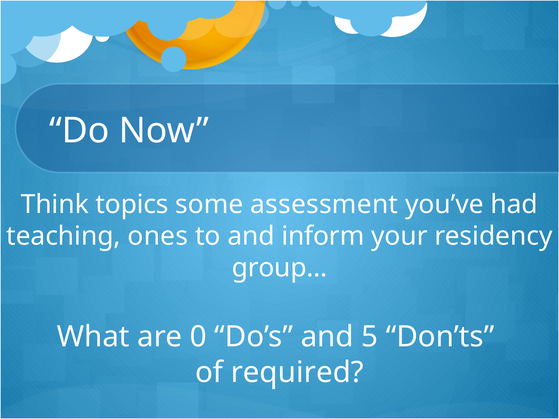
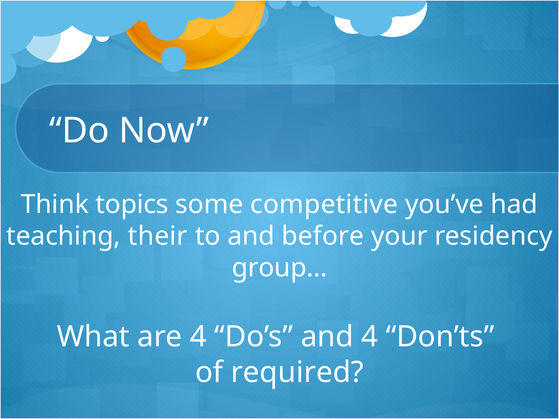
assessment: assessment -> competitive (324, 205)
ones: ones -> their (158, 236)
inform: inform -> before (323, 236)
are 0: 0 -> 4 (198, 337)
and 5: 5 -> 4 (370, 337)
